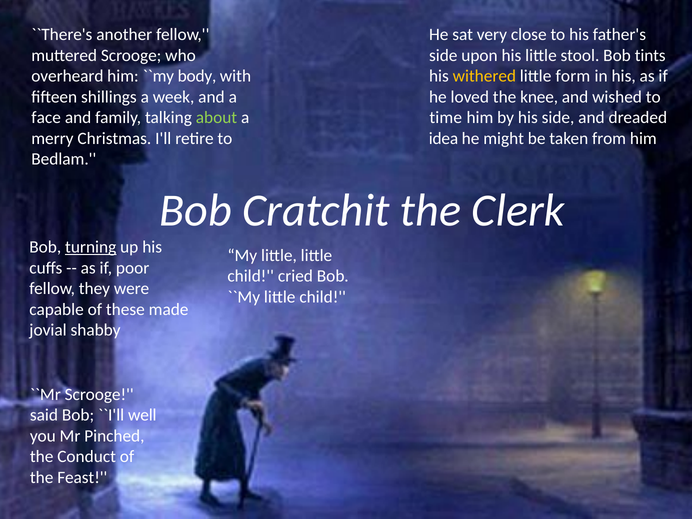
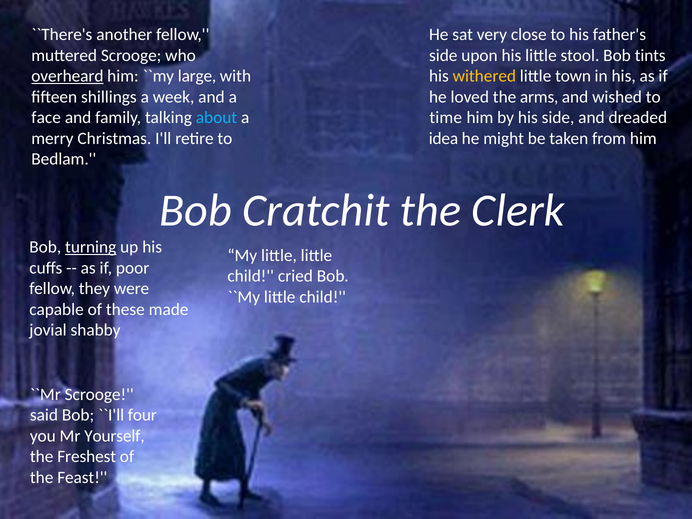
overheard underline: none -> present (67, 76)
body: body -> large (197, 76)
form: form -> town (573, 76)
knee: knee -> arms (539, 97)
about colour: light green -> light blue (216, 118)
well: well -> four (142, 415)
Pinched: Pinched -> Yourself (114, 436)
Conduct: Conduct -> Freshest (87, 457)
